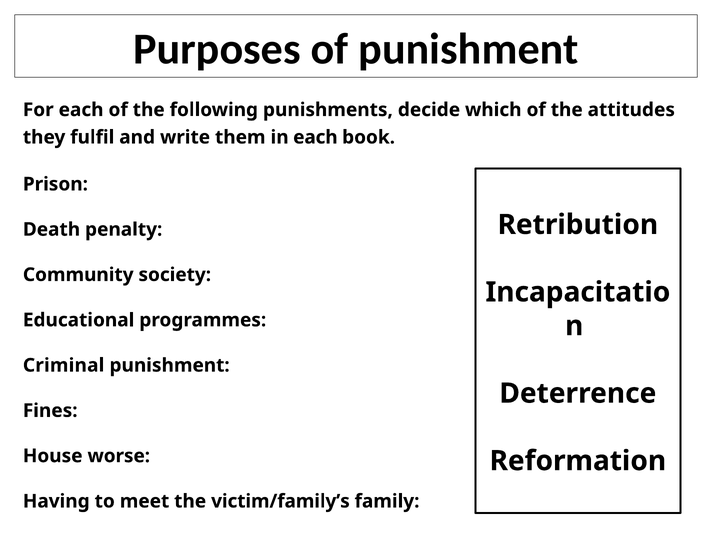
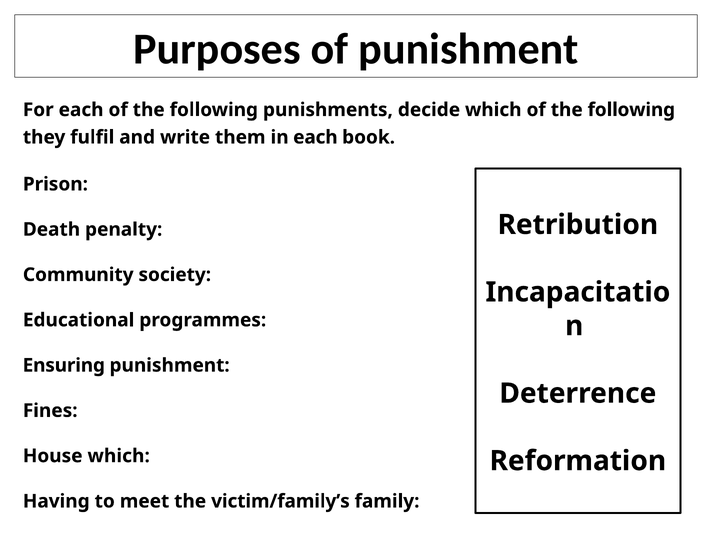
which of the attitudes: attitudes -> following (631, 110)
Criminal: Criminal -> Ensuring (64, 366)
House worse: worse -> which (119, 456)
